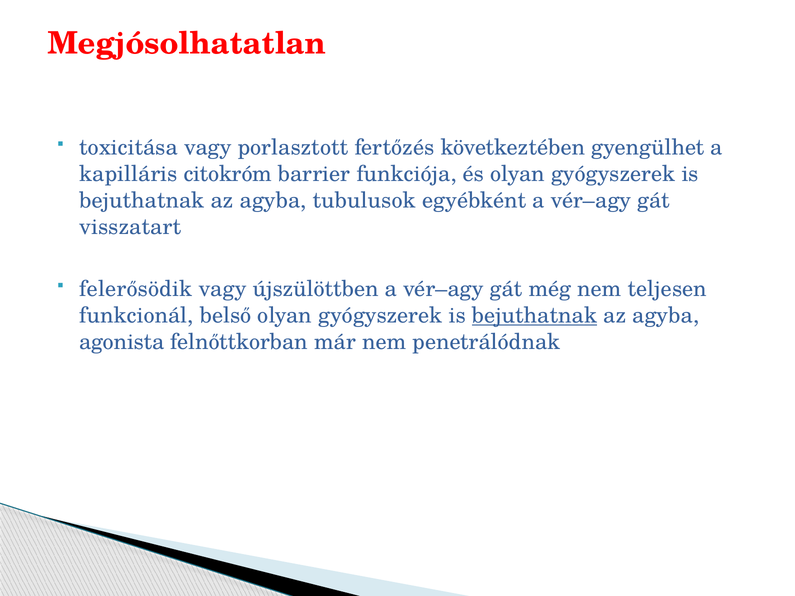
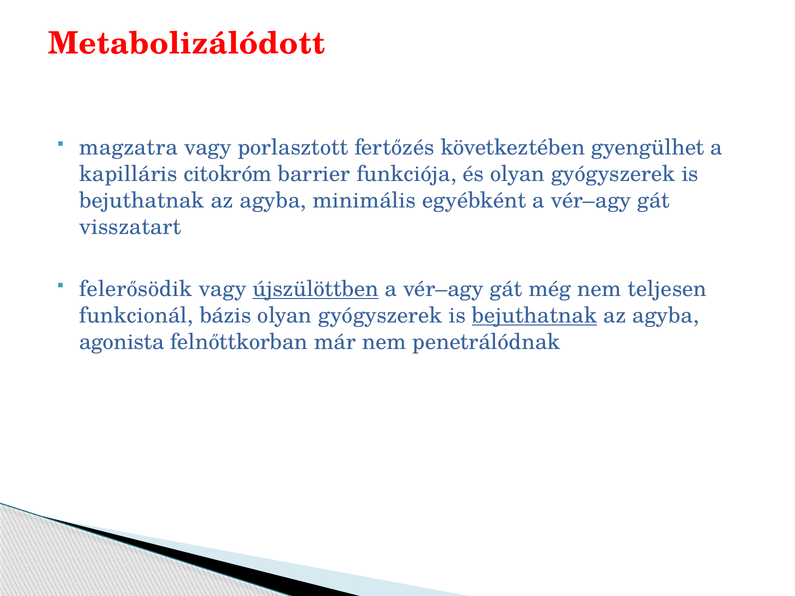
Megjósolhatatlan: Megjósolhatatlan -> Metabolizálódott (187, 44)
toxicitása: toxicitása -> magzatra (129, 148)
tubulusok: tubulusok -> minimális (364, 201)
újszülöttben underline: none -> present (316, 289)
belső: belső -> bázis (226, 316)
